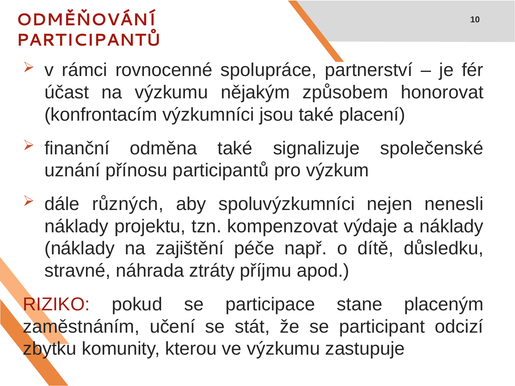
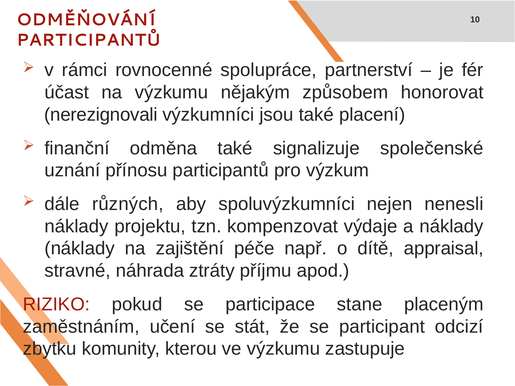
konfrontacím: konfrontacím -> nerezignovali (101, 115)
důsledku: důsledku -> appraisal (444, 249)
